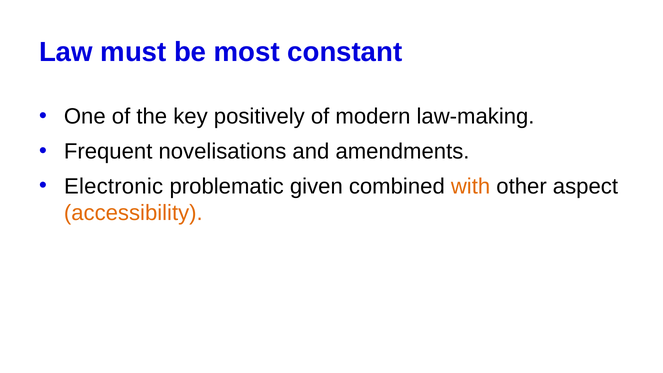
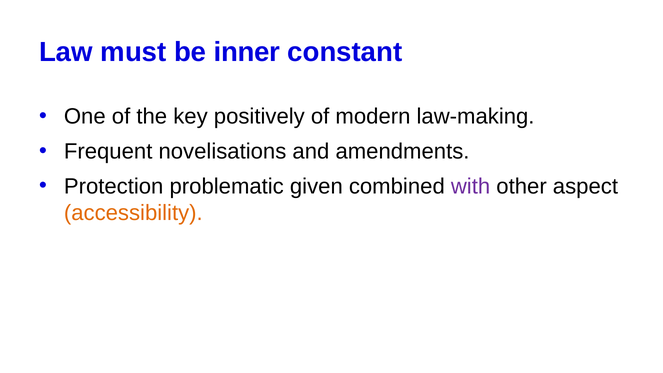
most: most -> inner (247, 52)
Electronic: Electronic -> Protection (114, 186)
with colour: orange -> purple (471, 186)
